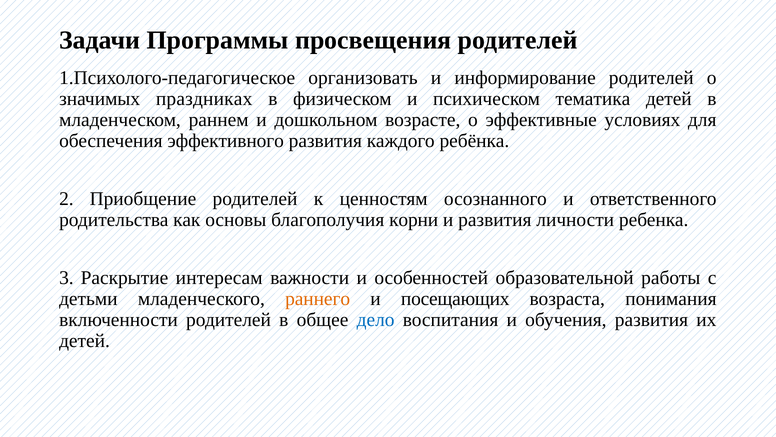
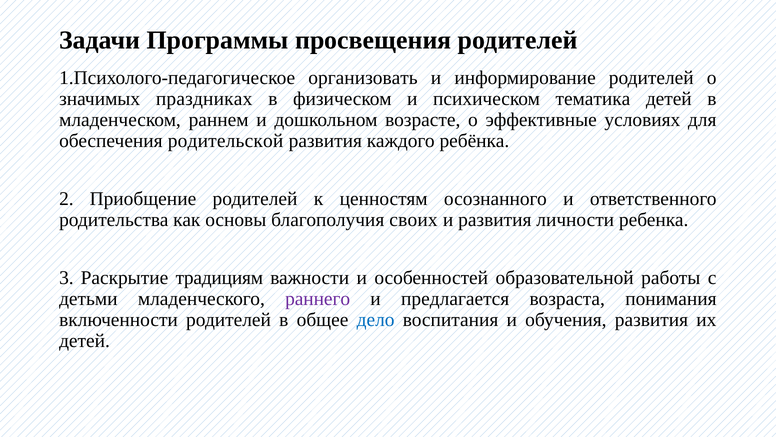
эффективного: эффективного -> родительской (226, 141)
корни: корни -> своих (414, 220)
интересам: интересам -> традициям (219, 278)
раннего colour: orange -> purple (318, 299)
посещающих: посещающих -> предлагается (455, 299)
